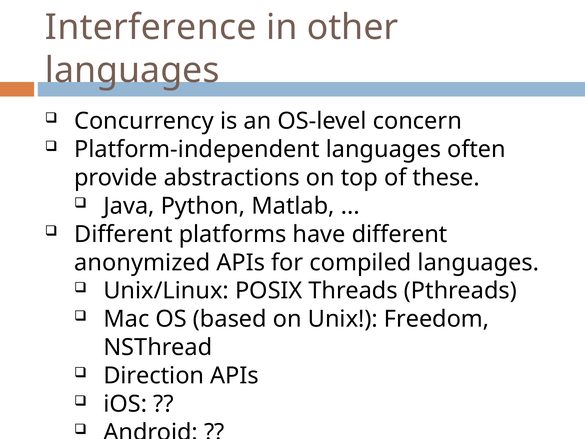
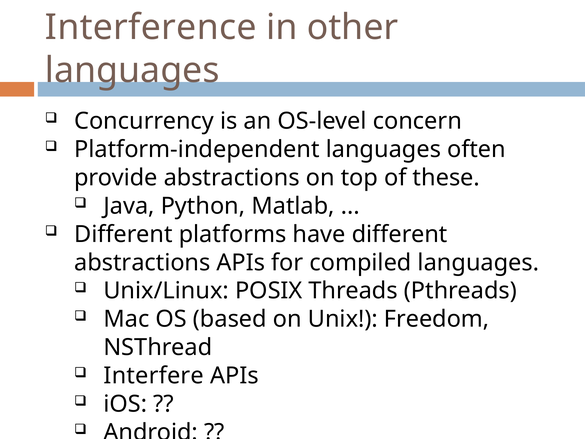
anonymized: anonymized -> abstractions (142, 262)
Direction: Direction -> Interfere (154, 376)
